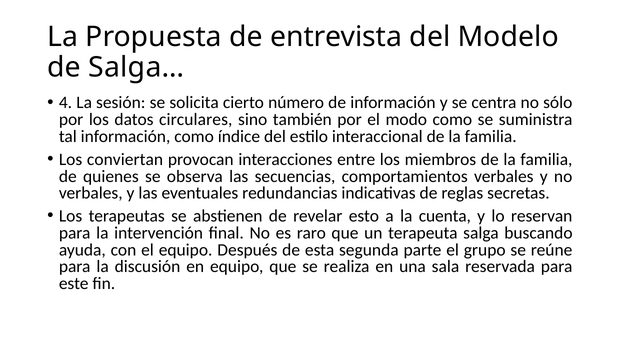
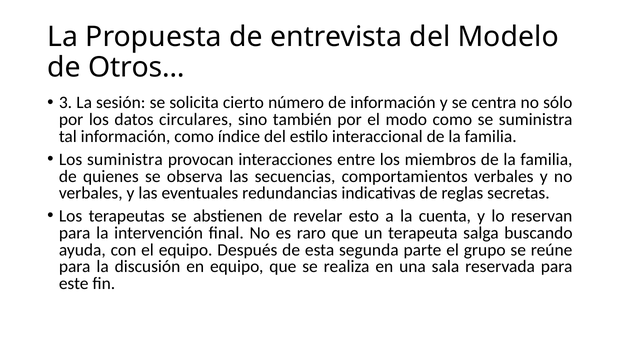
Salga…: Salga… -> Otros… (136, 67)
4: 4 -> 3 (66, 103)
Los conviertan: conviertan -> suministra (125, 160)
